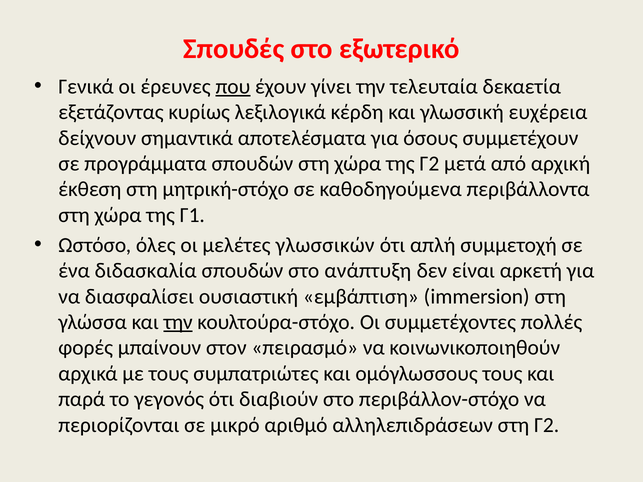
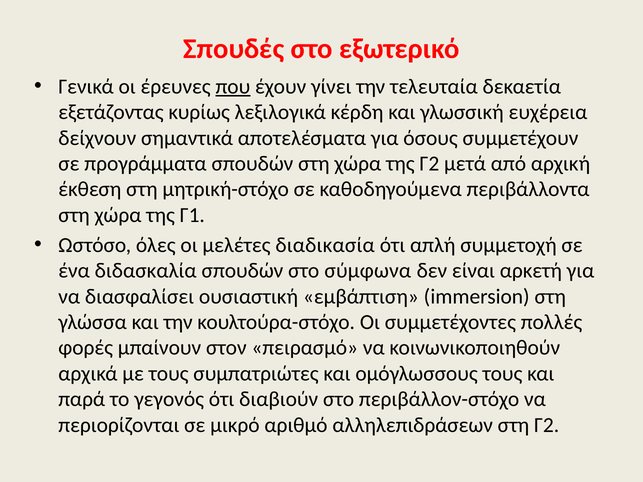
γλωσσικών: γλωσσικών -> διαδικασία (325, 245)
ανάπτυξη: ανάπτυξη -> σύμφωνα (368, 271)
την underline: present -> none (178, 322)
